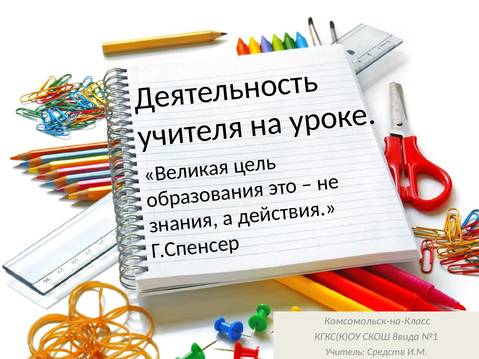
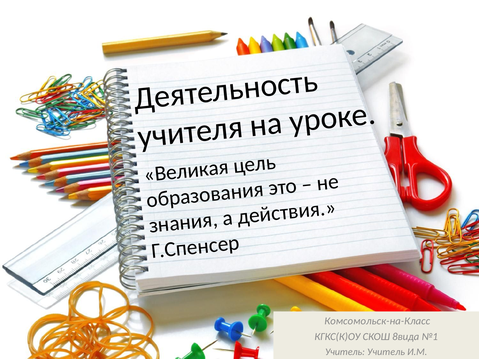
Учитель Средств: Средств -> Учитель (386, 352)
